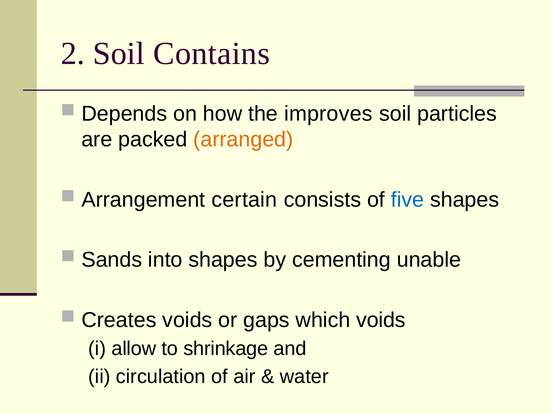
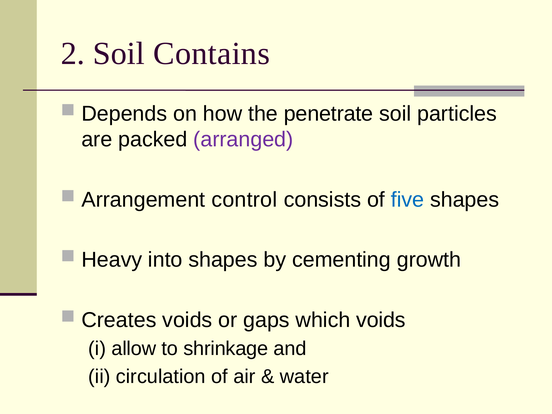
improves: improves -> penetrate (329, 114)
arranged colour: orange -> purple (243, 140)
certain: certain -> control (244, 200)
Sands: Sands -> Heavy (112, 260)
unable: unable -> growth (429, 260)
